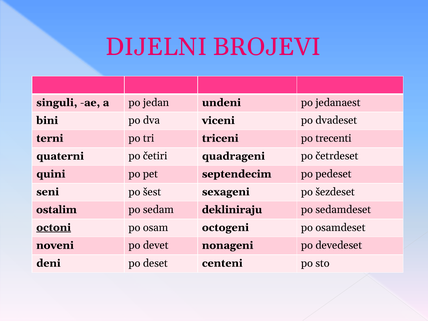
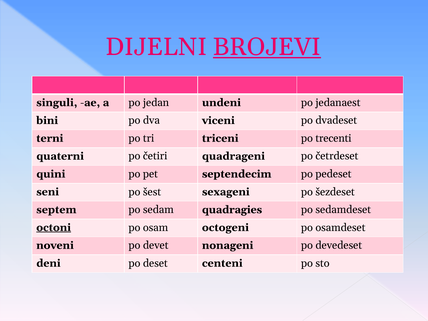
BROJEVI underline: none -> present (267, 47)
ostalim: ostalim -> septem (56, 210)
dekliniraju: dekliniraju -> quadragies (232, 210)
